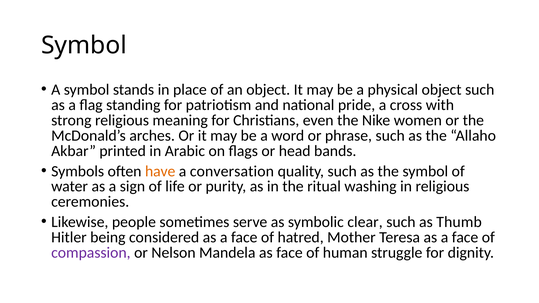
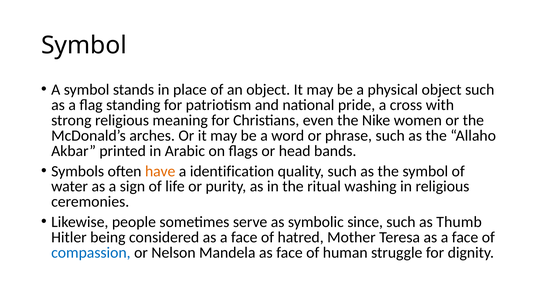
conversation: conversation -> identification (232, 171)
clear: clear -> since (365, 222)
compassion colour: purple -> blue (91, 253)
